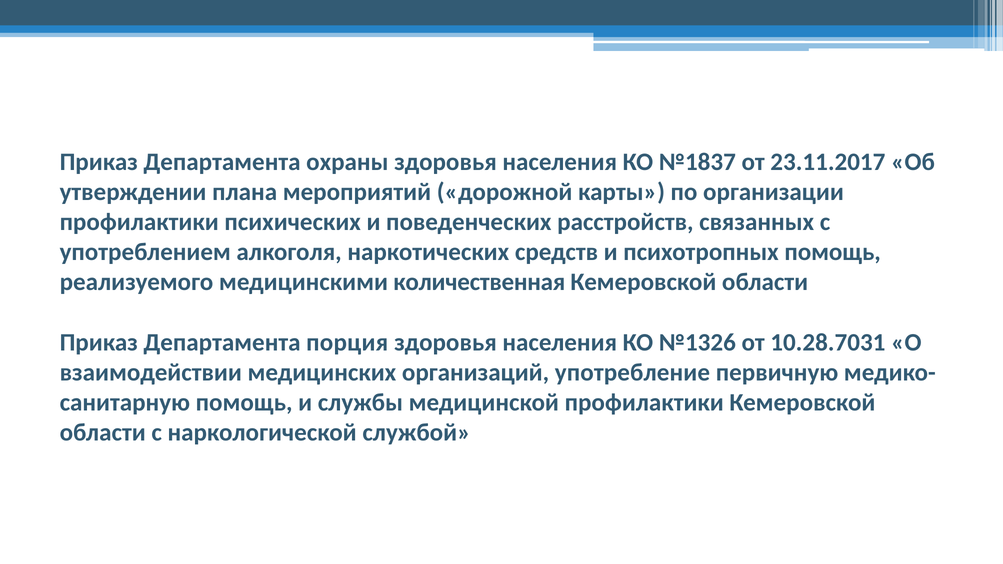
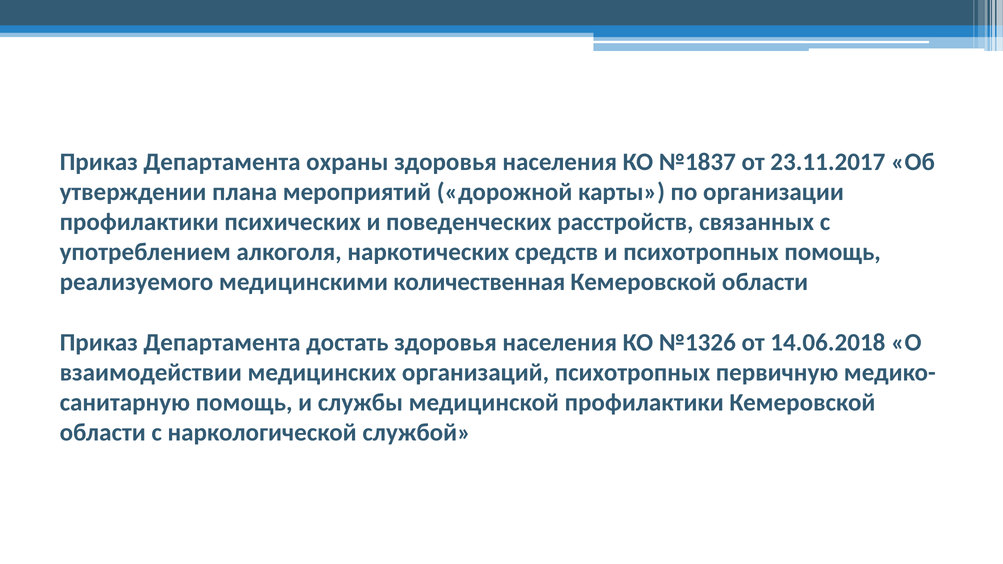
порция: порция -> достать (347, 342)
10.28.7031: 10.28.7031 -> 14.06.2018 (828, 342)
организаций употребление: употребление -> психотропных (633, 373)
